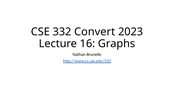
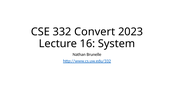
Graphs: Graphs -> System (117, 43)
